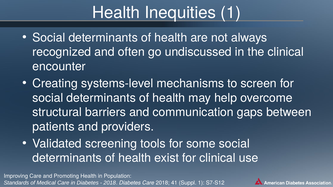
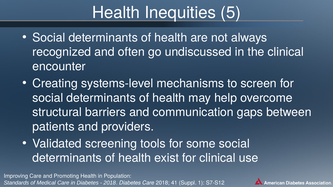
Inequities 1: 1 -> 5 (231, 13)
